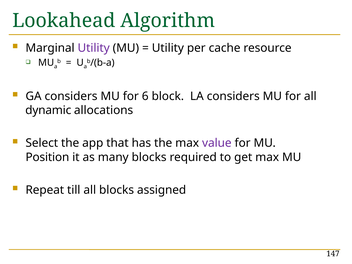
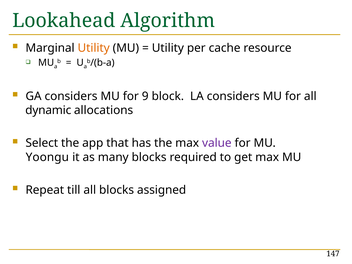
Utility colour: purple -> orange (94, 48)
6: 6 -> 9 (145, 96)
Position: Position -> Yoongu (47, 157)
